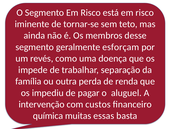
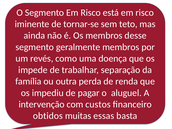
geralmente esforçam: esforçam -> membros (121, 47)
química: química -> obtidos (48, 116)
